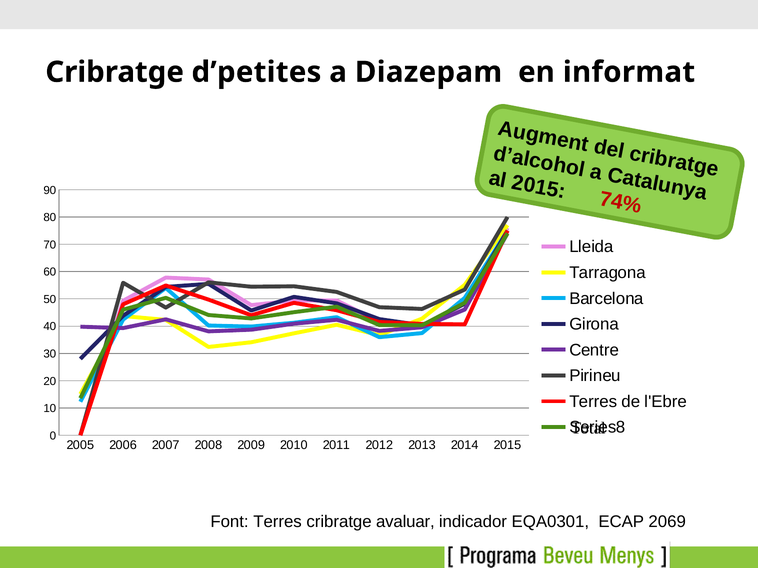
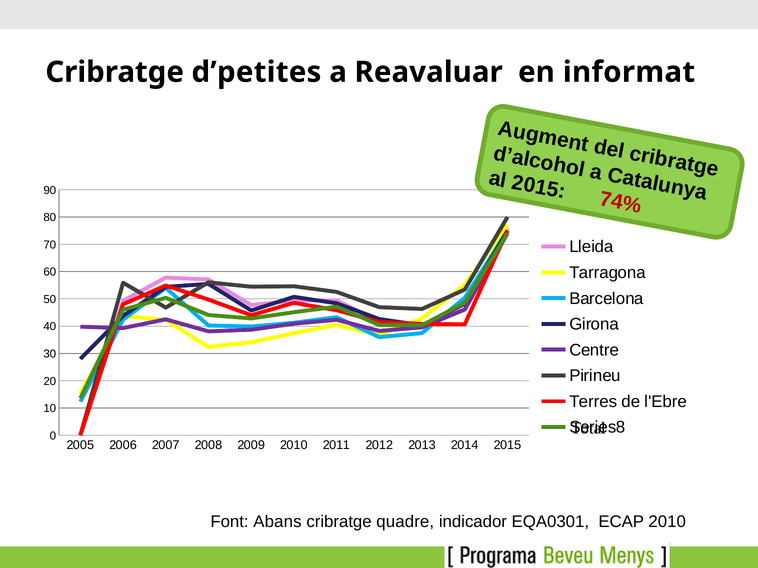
Diazepam: Diazepam -> Reavaluar (429, 72)
Font Terres: Terres -> Abans (277, 522)
avaluar: avaluar -> quadre (405, 522)
ECAP 2069: 2069 -> 2010 (667, 522)
